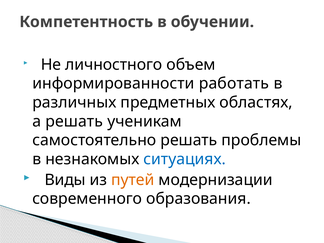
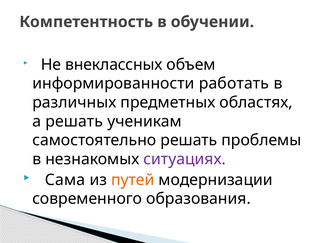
личностного: личностного -> внеклассных (114, 65)
ситуациях colour: blue -> purple (185, 159)
Виды: Виды -> Сама (65, 180)
